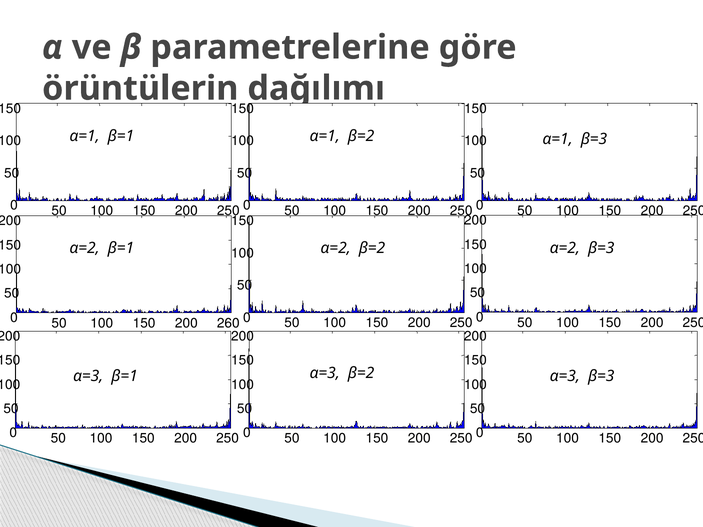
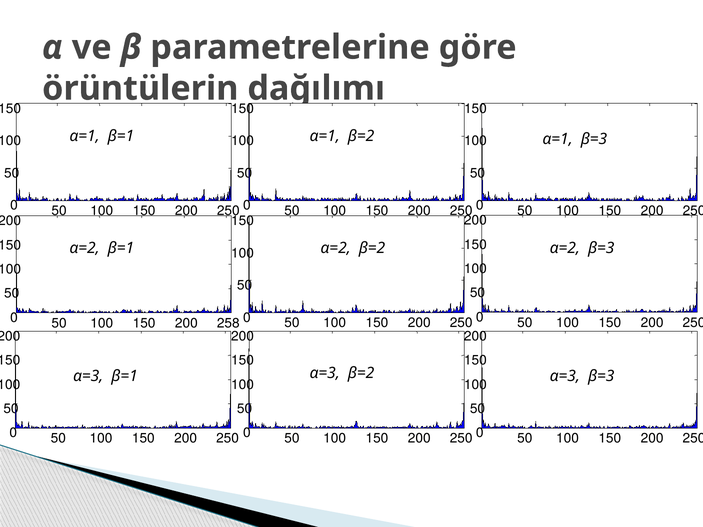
260: 260 -> 258 (228, 323)
